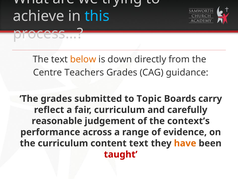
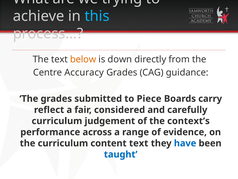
Teachers: Teachers -> Accuracy (84, 72)
Topic: Topic -> Piece (149, 98)
fair curriculum: curriculum -> considered (120, 110)
reasonable: reasonable -> curriculum (57, 121)
have colour: orange -> blue (185, 143)
taught colour: red -> blue (121, 154)
